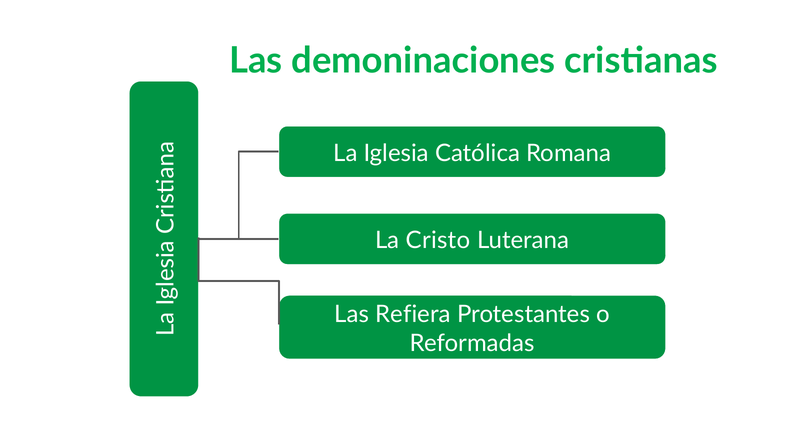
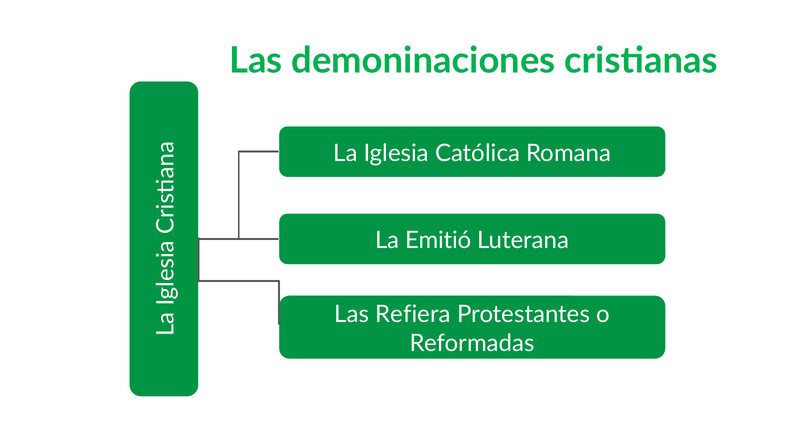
Cristo: Cristo -> Emitió (438, 241)
